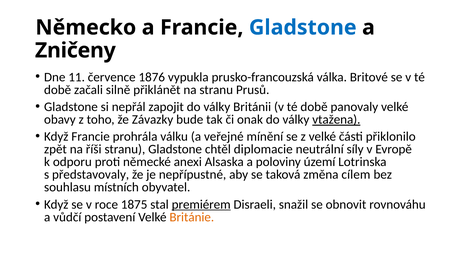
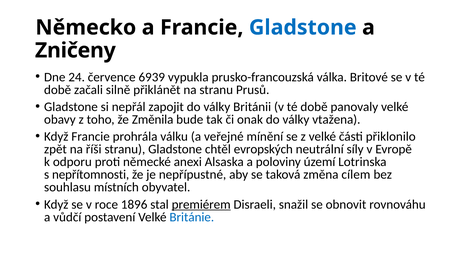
11: 11 -> 24 (77, 77)
1876: 1876 -> 6939 (152, 77)
Závazky: Závazky -> Změnila (153, 120)
vtažena underline: present -> none (336, 120)
diplomacie: diplomacie -> evropských (263, 149)
představovaly: představovaly -> nepřítomnosti (91, 175)
1875: 1875 -> 1896 (134, 204)
Británie colour: orange -> blue (192, 217)
